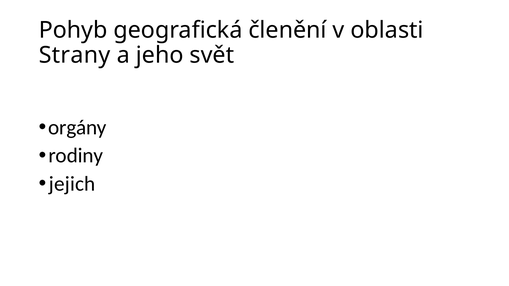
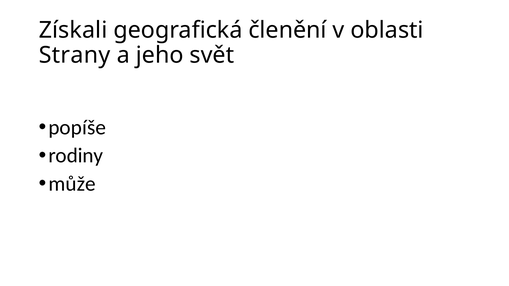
Pohyb: Pohyb -> Získali (73, 30)
orgány: orgány -> popíše (77, 128)
jejich: jejich -> může (72, 184)
